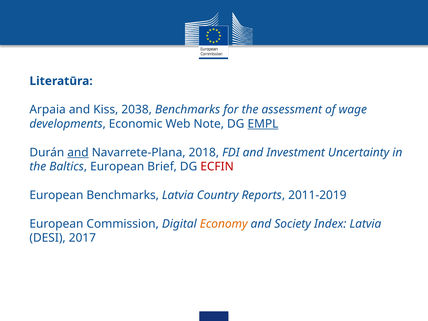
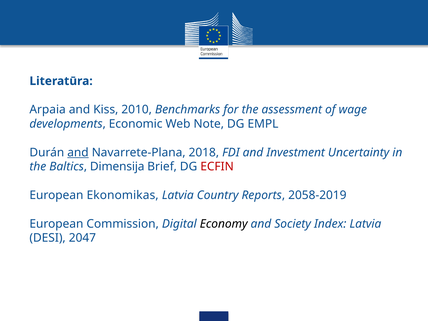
2038: 2038 -> 2010 (137, 110)
EMPL underline: present -> none (263, 124)
Baltics European: European -> Dimensija (117, 167)
European Benchmarks: Benchmarks -> Ekonomikas (123, 195)
2011-2019: 2011-2019 -> 2058-2019 (317, 195)
Economy colour: orange -> black (224, 224)
2017: 2017 -> 2047 (82, 238)
